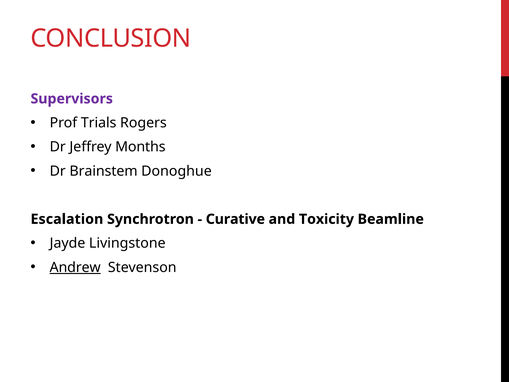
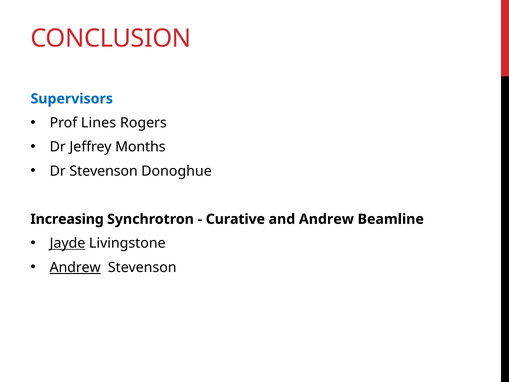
Supervisors colour: purple -> blue (72, 99)
Trials: Trials -> Lines (99, 123)
Dr Brainstem: Brainstem -> Stevenson (104, 171)
Escalation: Escalation -> Increasing (67, 219)
and Toxicity: Toxicity -> Andrew (326, 219)
Jayde underline: none -> present (67, 243)
